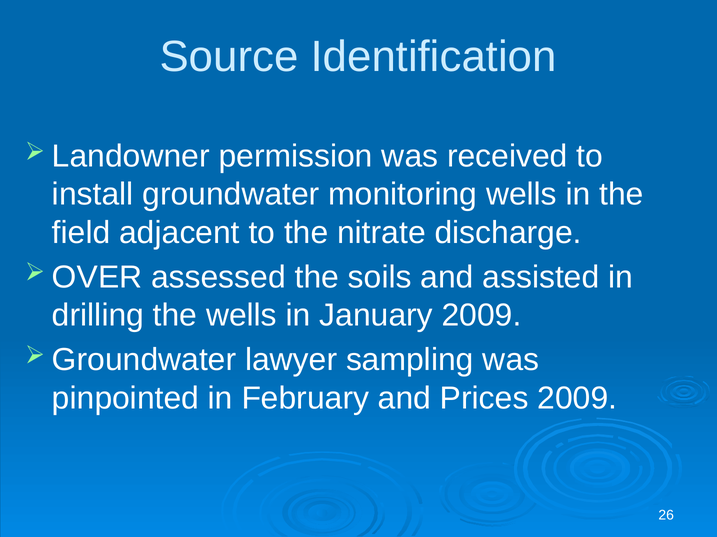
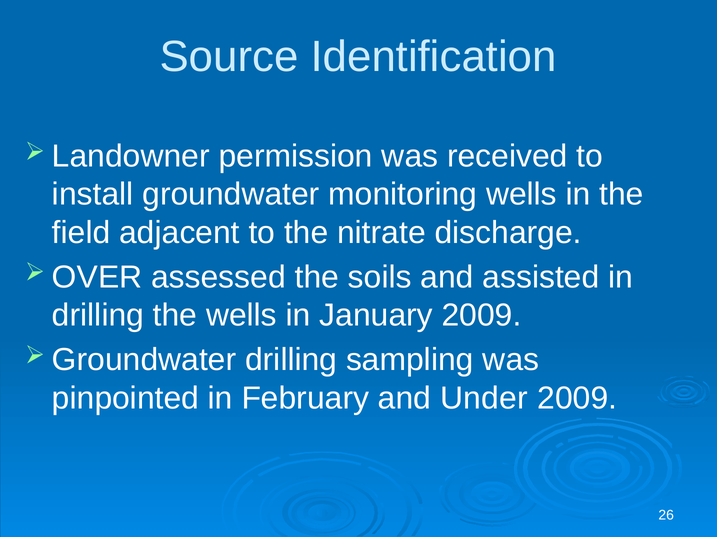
Groundwater lawyer: lawyer -> drilling (291, 360)
Prices: Prices -> Under (484, 399)
